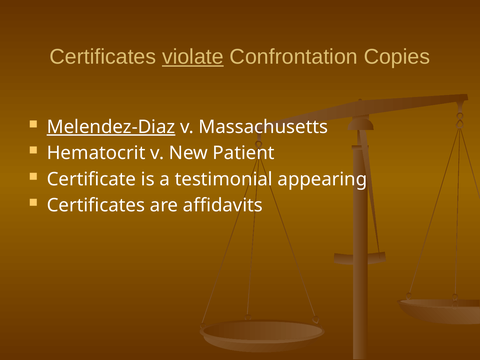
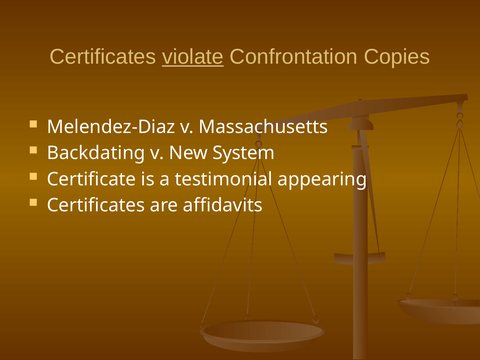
Melendez-Diaz underline: present -> none (111, 127)
Hematocrit: Hematocrit -> Backdating (96, 153)
Patient: Patient -> System (244, 153)
